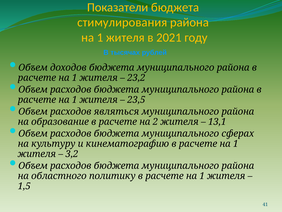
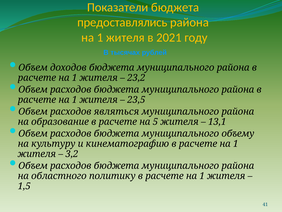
стимулирования: стимулирования -> предоставлялись (122, 22)
2: 2 -> 5 (155, 121)
сферах: сферах -> объему (238, 133)
